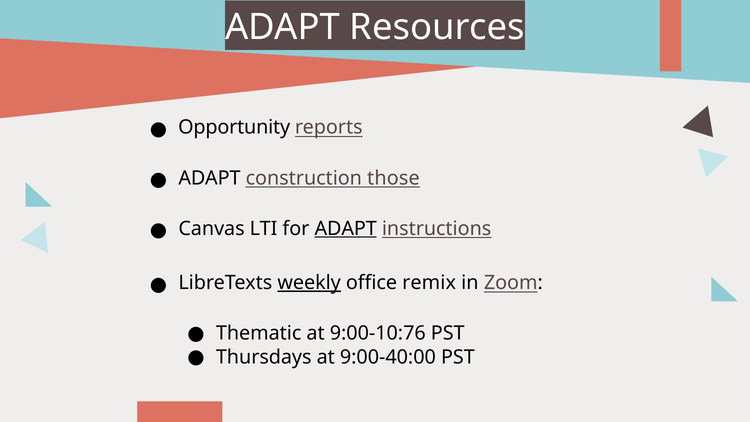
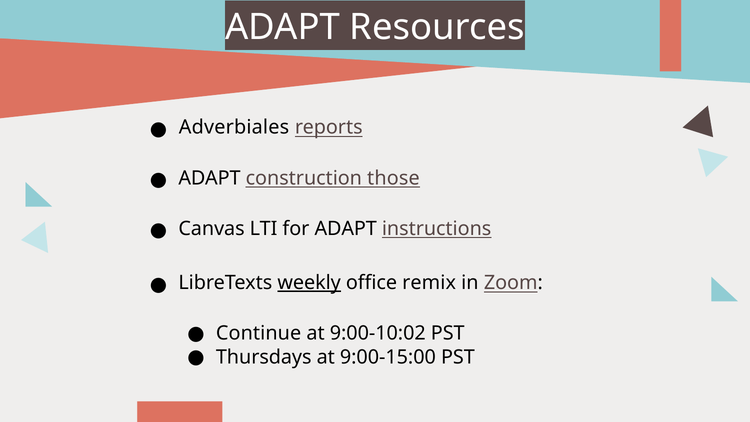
Opportunity: Opportunity -> Adverbiales (234, 127)
ADAPT underline: present -> none (346, 229)
Thematic: Thematic -> Continue (259, 333)
9:00-10:76: 9:00-10:76 -> 9:00-10:02 (378, 333)
9:00-40:00: 9:00-40:00 -> 9:00-15:00 (388, 357)
